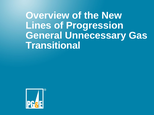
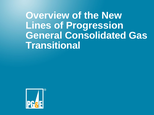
Unnecessary: Unnecessary -> Consolidated (96, 36)
